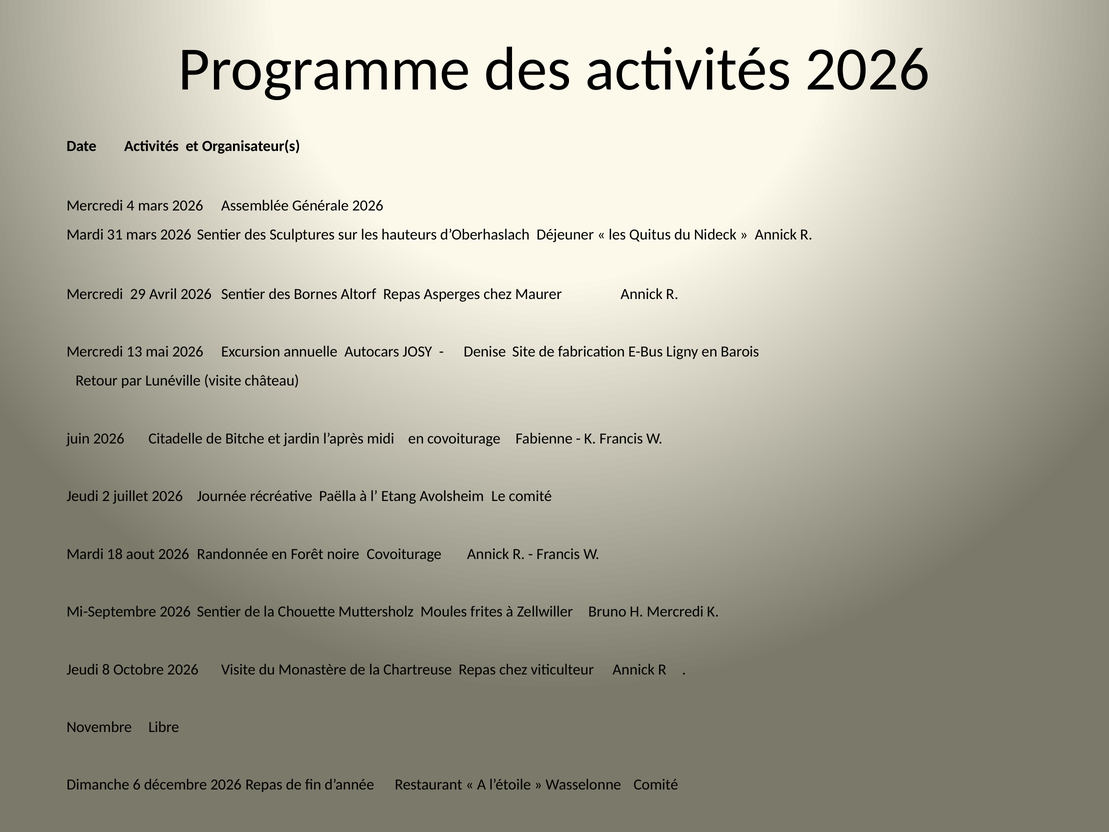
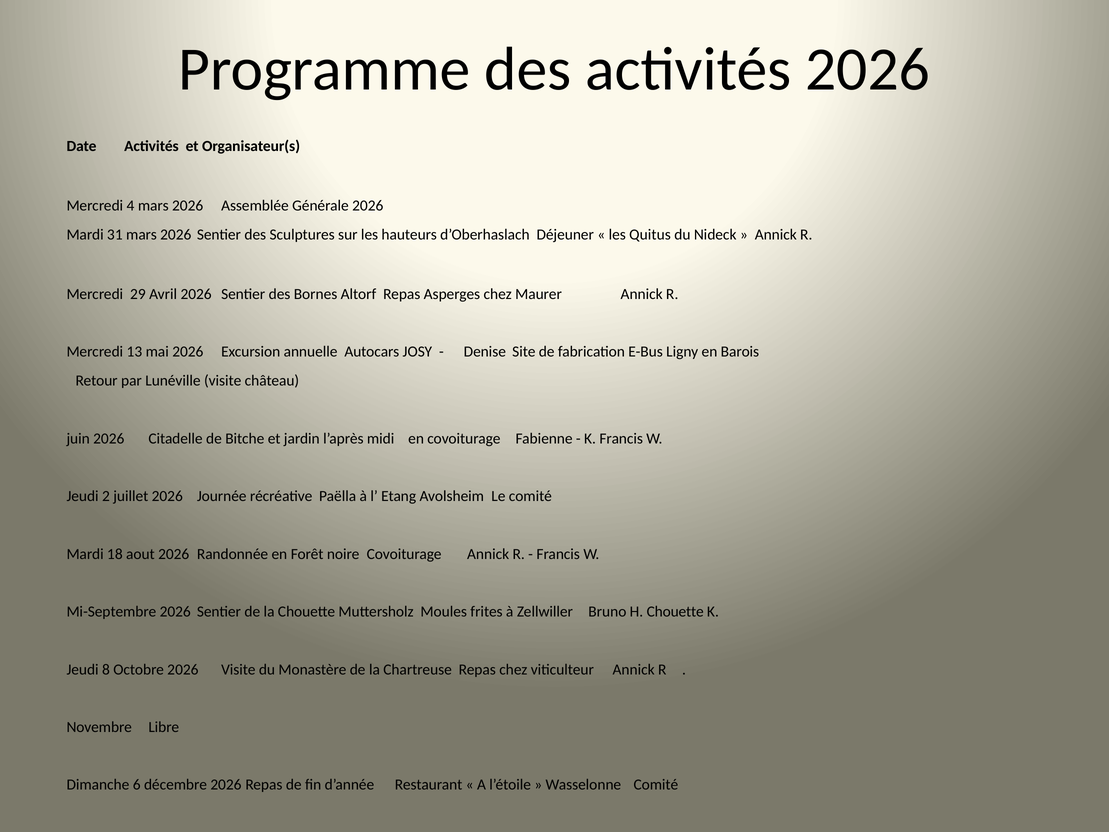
H Mercredi: Mercredi -> Chouette (675, 612)
